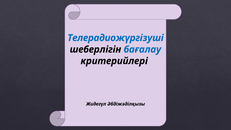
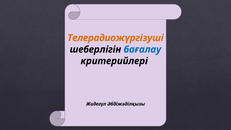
Телерадиожүргізуші colour: blue -> orange (116, 38)
